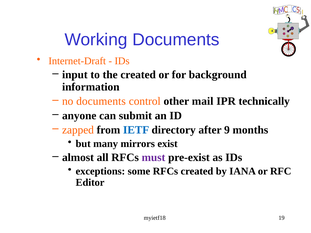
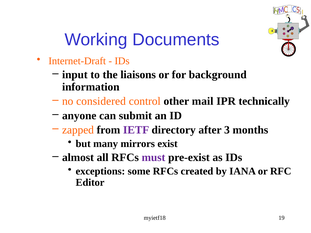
the created: created -> liaisons (138, 75)
no documents: documents -> considered (101, 101)
IETF colour: blue -> purple (136, 130)
9: 9 -> 3 (227, 130)
